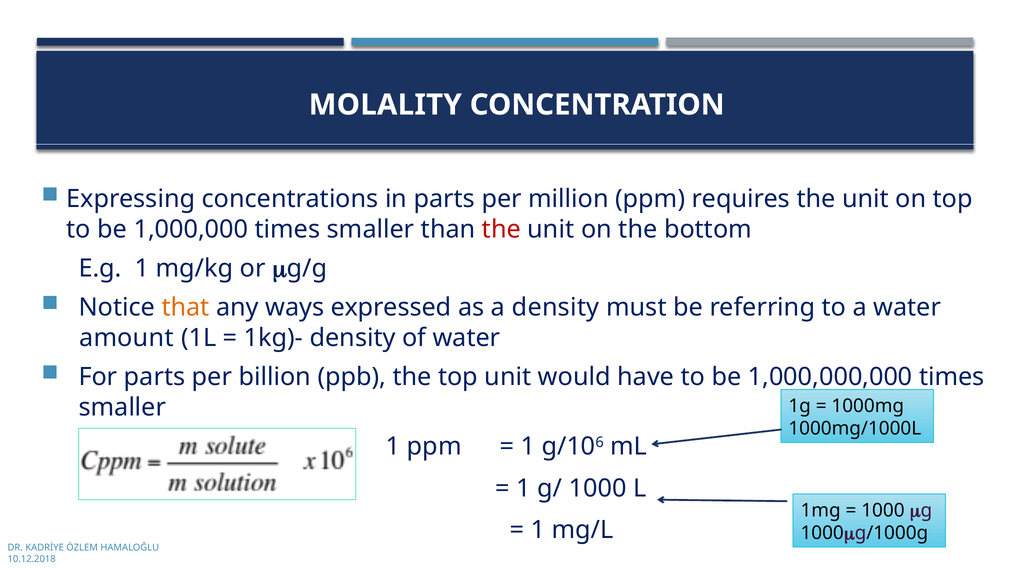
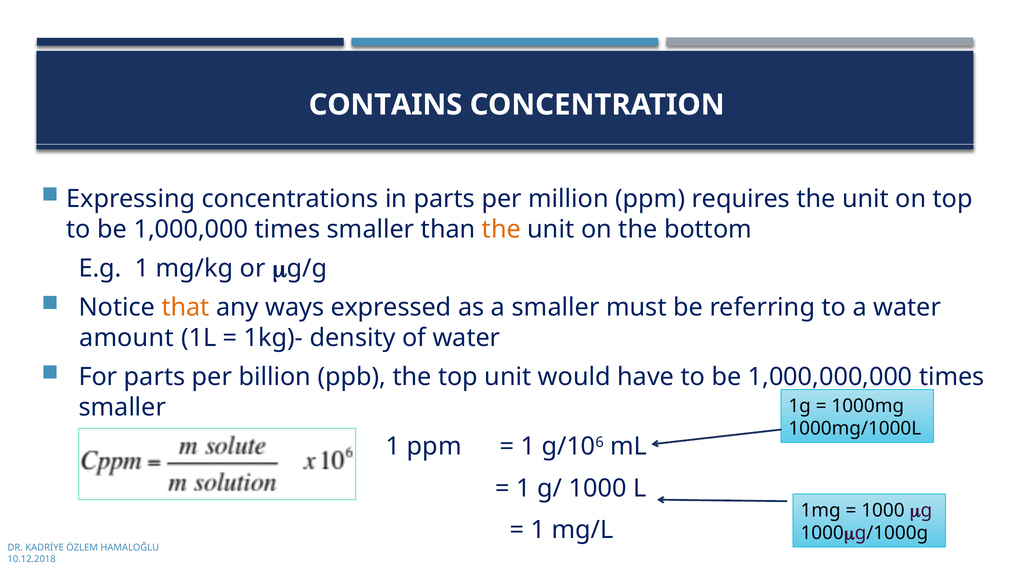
MOLALITY: MOLALITY -> CONTAINS (385, 105)
the colour: red -> orange (501, 229)
a density: density -> smaller (556, 308)
